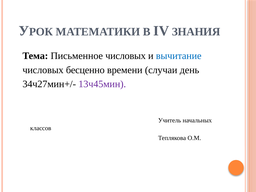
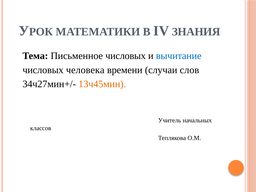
бесценно: бесценно -> человека (85, 70)
день: день -> слов (189, 70)
13ч45мин colour: purple -> orange (102, 84)
